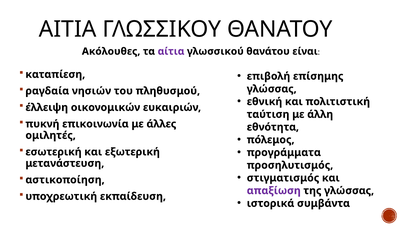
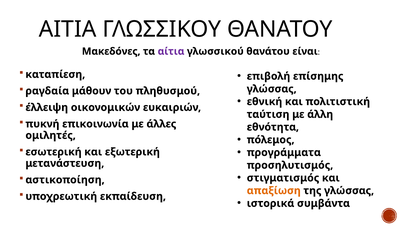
Ακόλουθες: Ακόλουθες -> Μακεδόνες (111, 51)
νησιών: νησιών -> μάθουν (92, 91)
απαξίωση colour: purple -> orange (274, 191)
